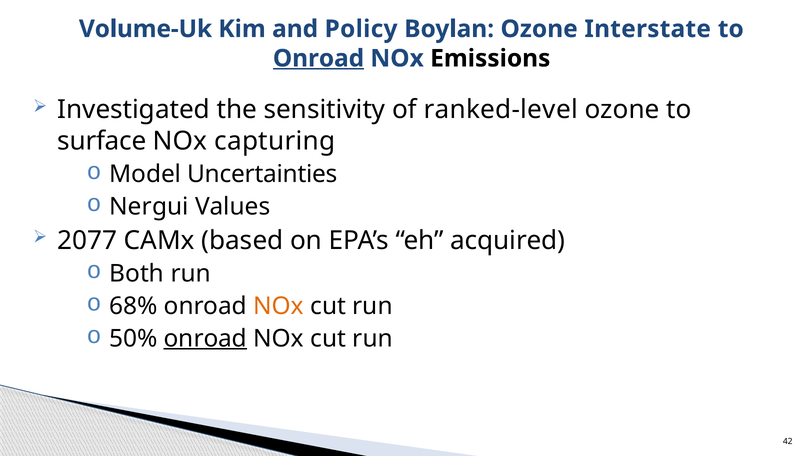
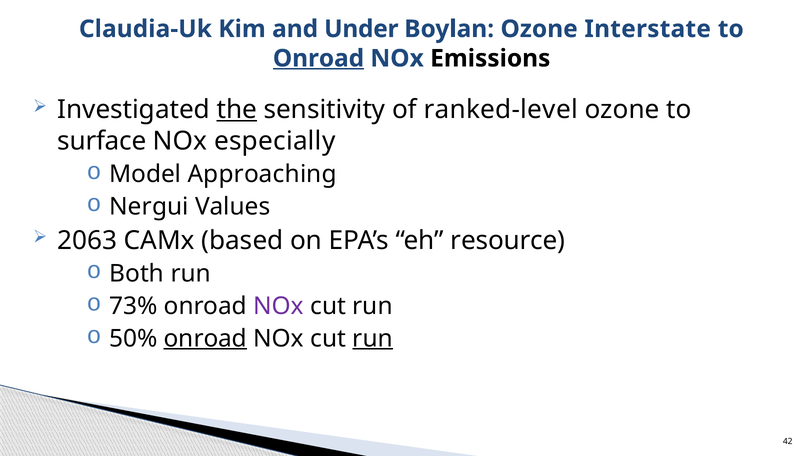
Volume-Uk: Volume-Uk -> Claudia-Uk (145, 29)
Policy: Policy -> Under (361, 29)
the underline: none -> present (237, 110)
capturing: capturing -> especially (275, 141)
Uncertainties: Uncertainties -> Approaching (262, 174)
2077: 2077 -> 2063 (87, 240)
acquired: acquired -> resource (508, 240)
68%: 68% -> 73% (133, 306)
NOx colour: orange -> purple (279, 306)
run underline: none -> present (373, 338)
